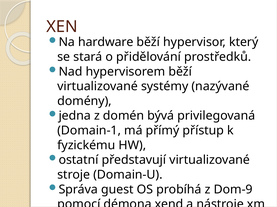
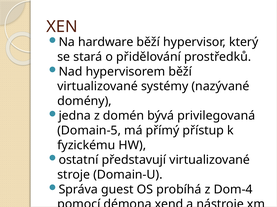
Domain-1: Domain-1 -> Domain-5 (89, 131)
Dom-9: Dom-9 -> Dom-4 (233, 190)
